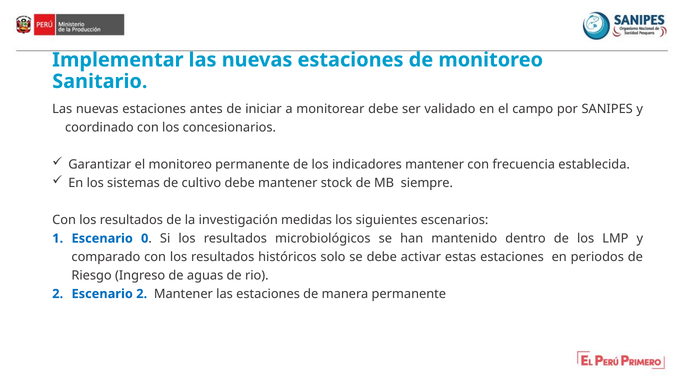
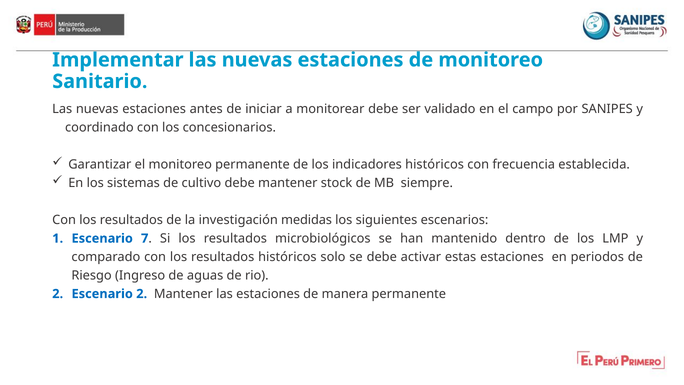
indicadores mantener: mantener -> históricos (435, 164)
0: 0 -> 7 (145, 238)
